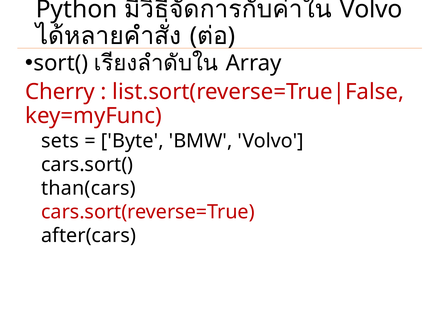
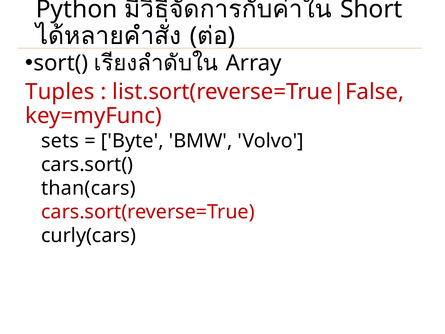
Volvo: Volvo -> Short (371, 9)
Cherry: Cherry -> Tuples (60, 92)
after(cars: after(cars -> curly(cars (89, 236)
